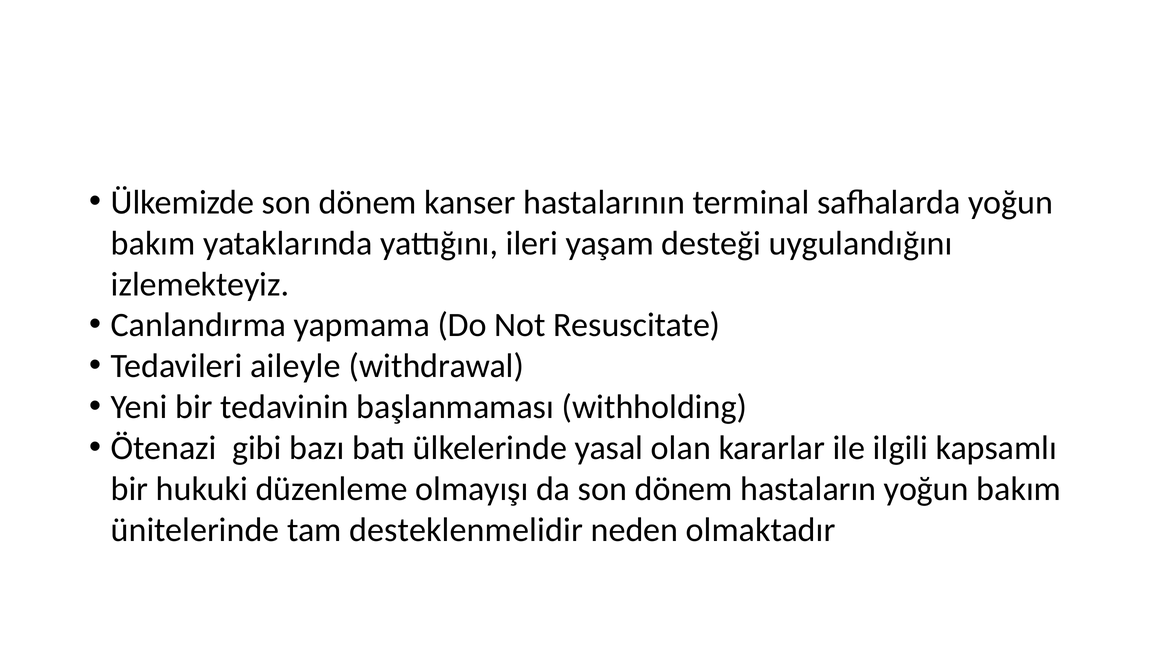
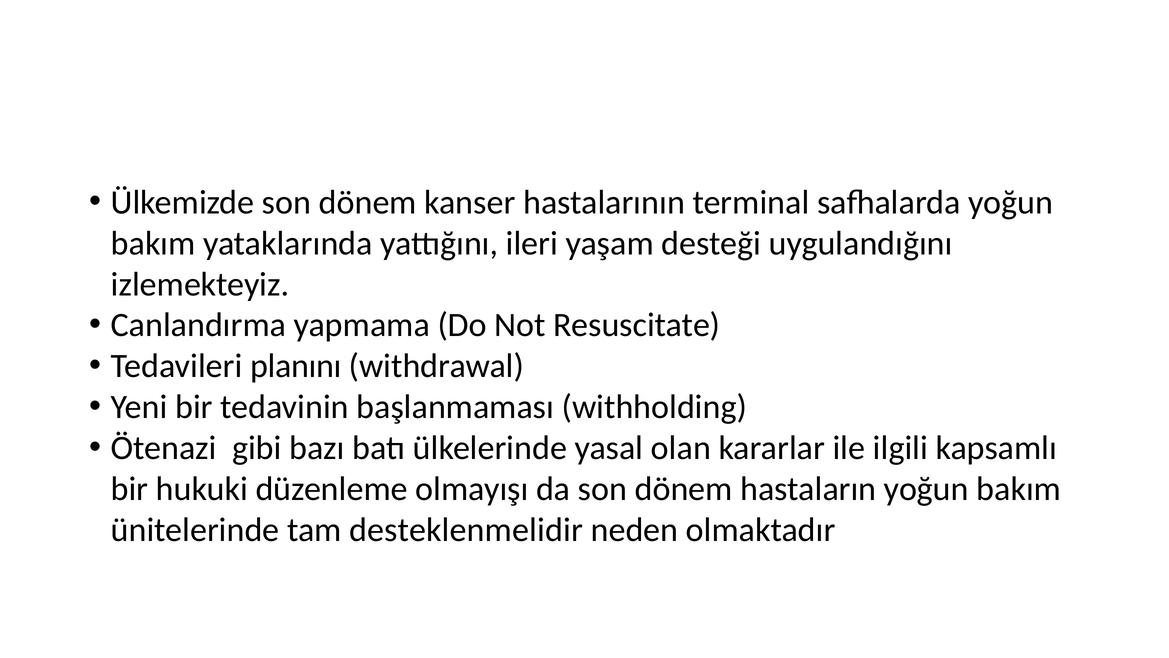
aileyle: aileyle -> planını (296, 366)
